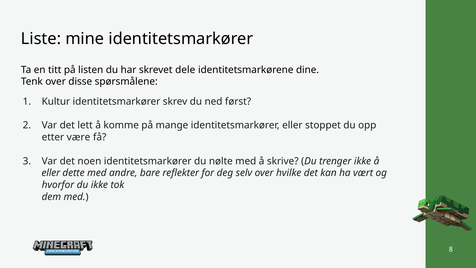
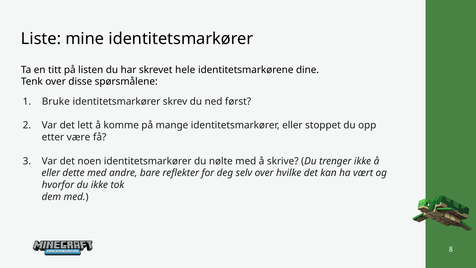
dele: dele -> hele (185, 70)
Kultur: Kultur -> Bruke (56, 101)
